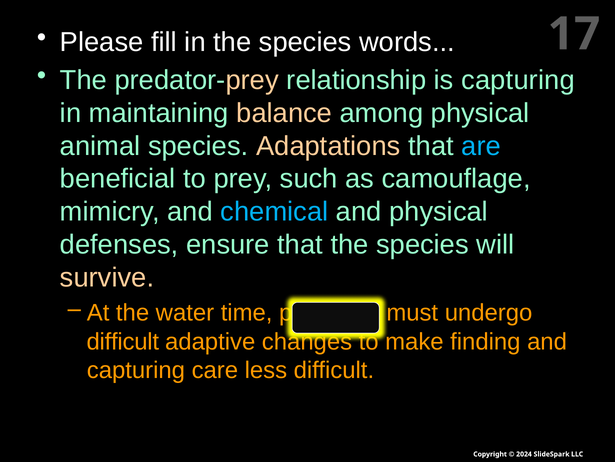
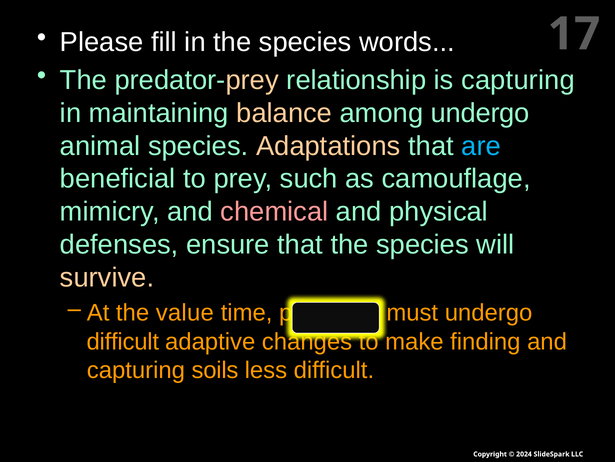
among physical: physical -> undergo (480, 113)
chemical colour: light blue -> pink (274, 211)
water: water -> value (185, 312)
care: care -> soils (215, 370)
